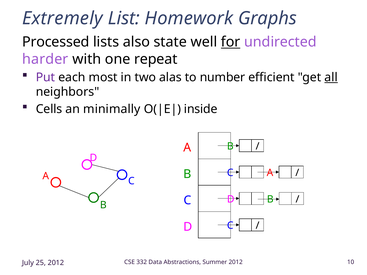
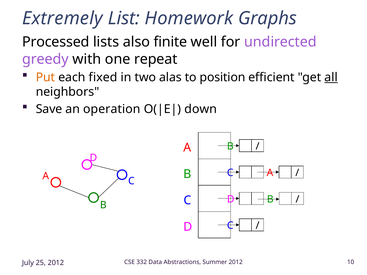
state: state -> finite (170, 42)
for underline: present -> none (231, 42)
harder: harder -> greedy (45, 59)
Put colour: purple -> orange (45, 77)
most: most -> fixed (103, 77)
number: number -> position (223, 77)
Cells: Cells -> Save (49, 109)
minimally: minimally -> operation (112, 109)
inside: inside -> down (201, 109)
